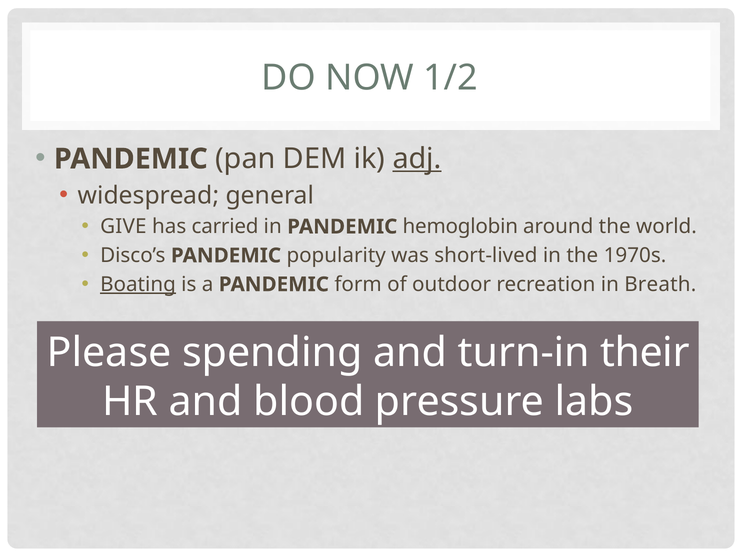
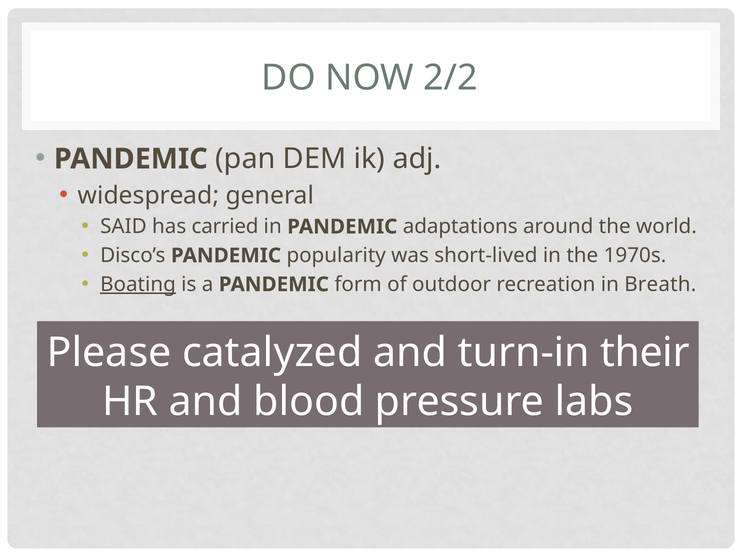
1/2: 1/2 -> 2/2 (451, 78)
adj underline: present -> none (417, 159)
GIVE: GIVE -> SAID (123, 227)
hemoglobin: hemoglobin -> adaptations (460, 227)
spending: spending -> catalyzed (272, 353)
